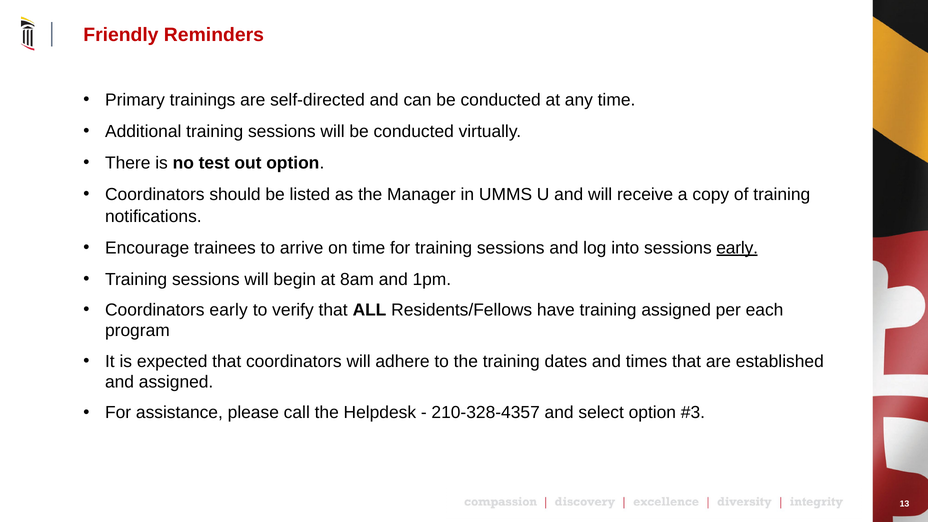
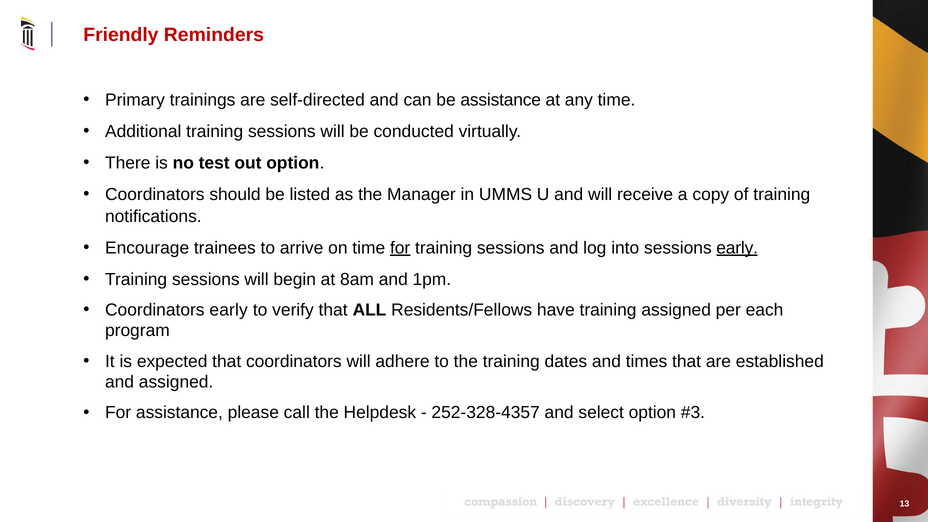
can be conducted: conducted -> assistance (501, 100)
for underline: none -> present (400, 248)
210-328-4357: 210-328-4357 -> 252-328-4357 (486, 413)
